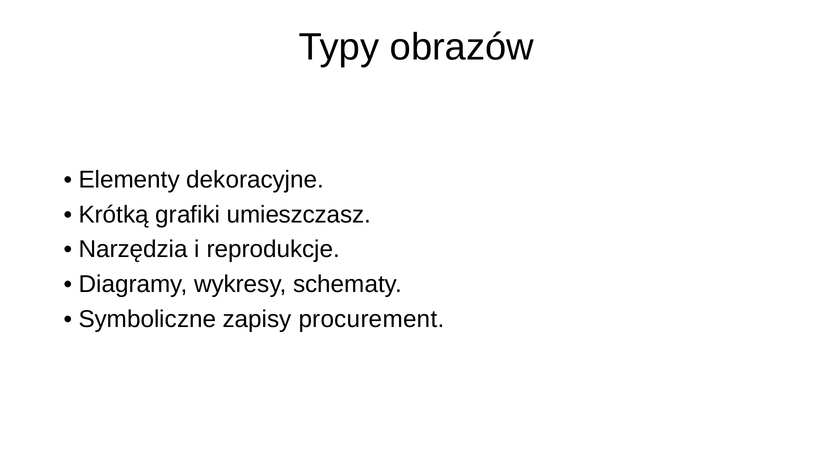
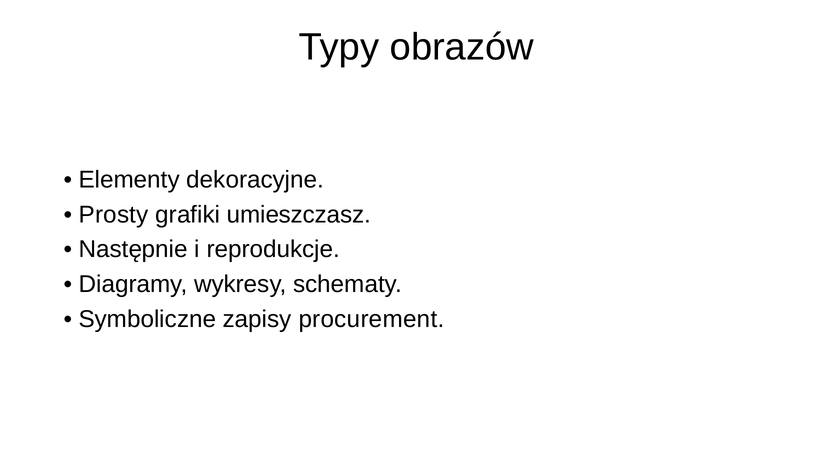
Krótką: Krótką -> Prosty (114, 215)
Narzędzia: Narzędzia -> Następnie (133, 250)
